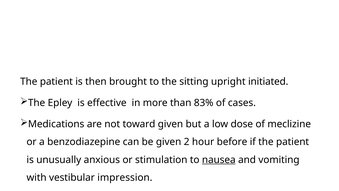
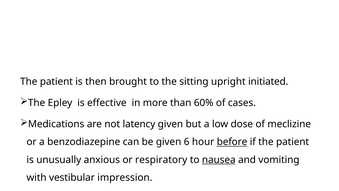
83%: 83% -> 60% (204, 103)
toward: toward -> latency (139, 124)
2: 2 -> 6 (187, 142)
before underline: none -> present (232, 142)
stimulation: stimulation -> respiratory (161, 159)
